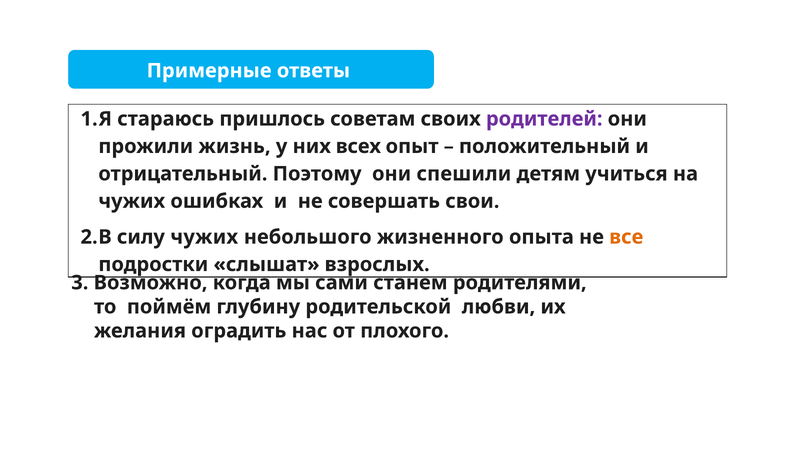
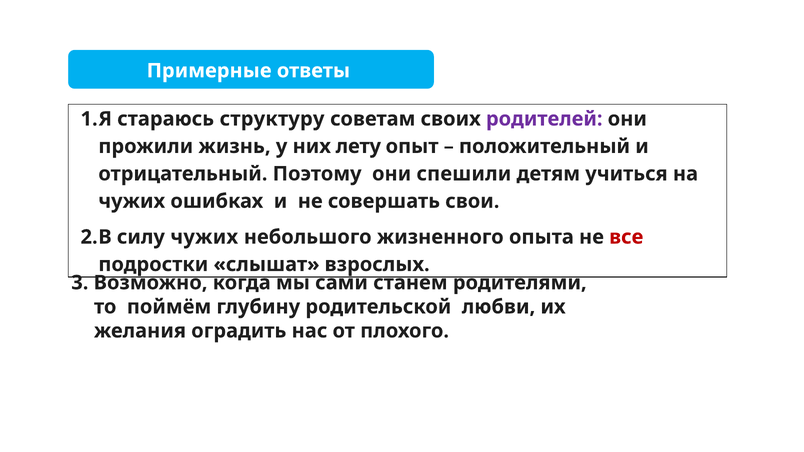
пришлось: пришлось -> структуру (272, 119)
всех: всех -> лету (358, 146)
все colour: orange -> red (626, 237)
